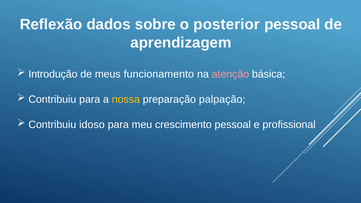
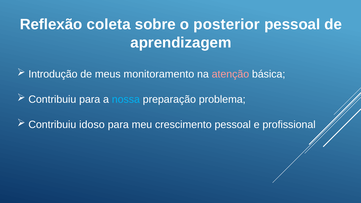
dados: dados -> coleta (109, 25)
funcionamento: funcionamento -> monitoramento (159, 74)
nossa colour: yellow -> light blue (126, 99)
palpação: palpação -> problema (222, 99)
